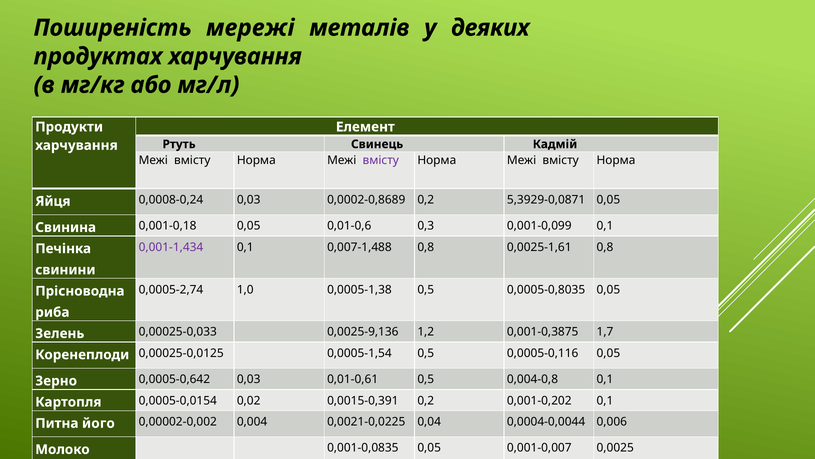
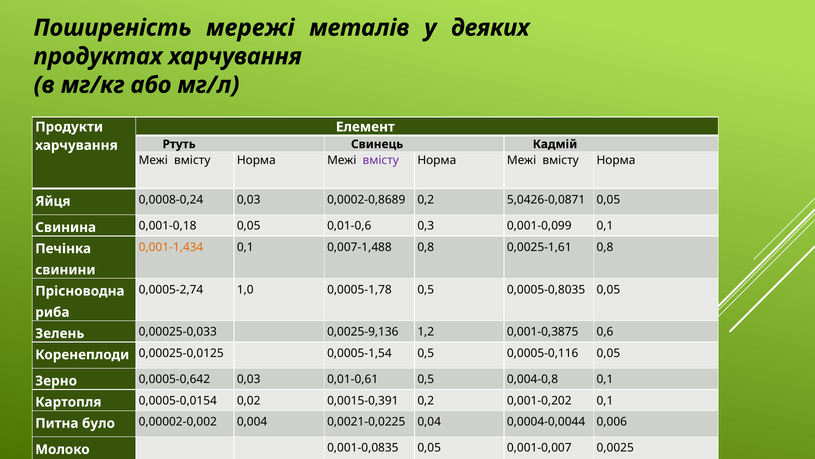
5,3929-0,0871: 5,3929-0,0871 -> 5,0426-0,0871 (546, 200)
0,001-1,434 colour: purple -> orange (171, 247)
0,0005-1,38: 0,0005-1,38 -> 0,0005-1,78 (359, 289)
1,7: 1,7 -> 0,6 (605, 332)
його: його -> було (98, 423)
